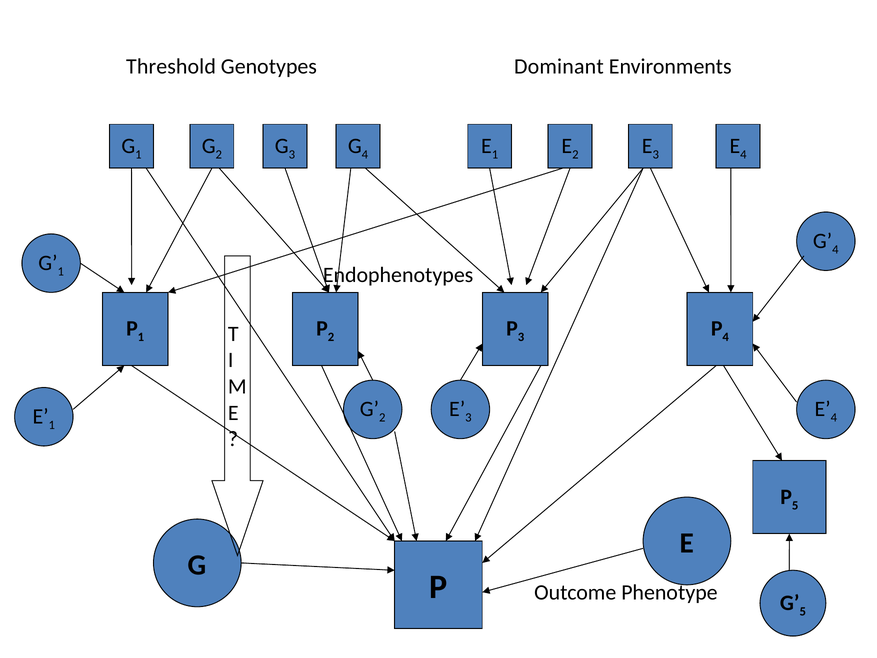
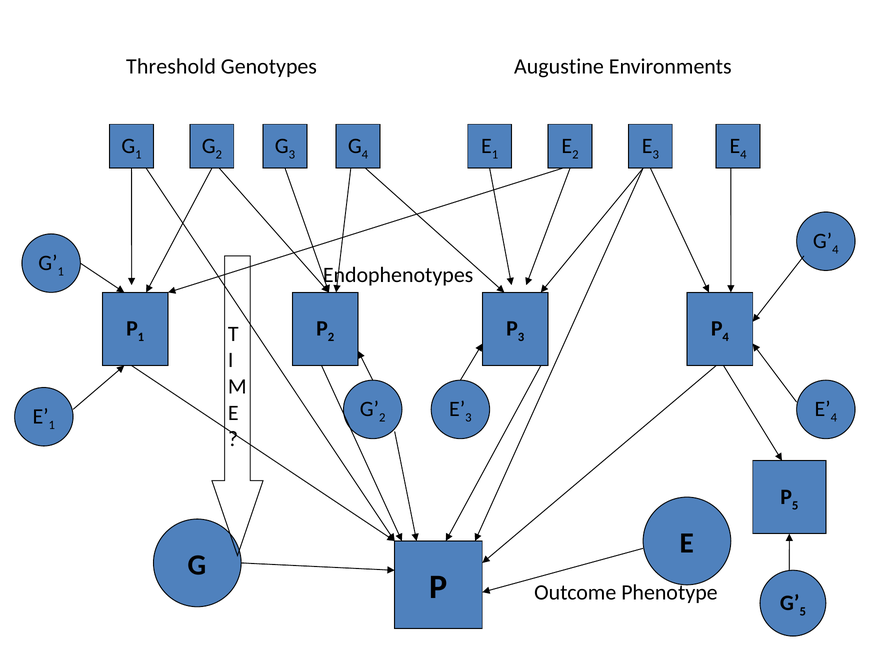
Dominant: Dominant -> Augustine (559, 66)
